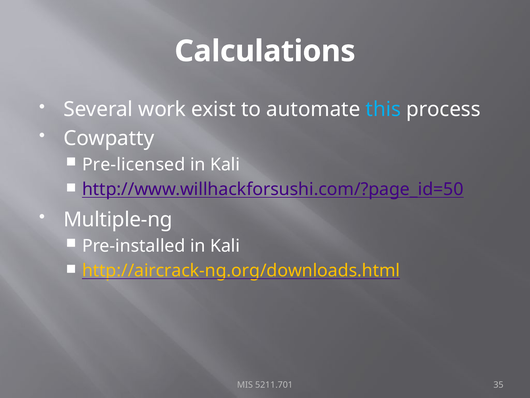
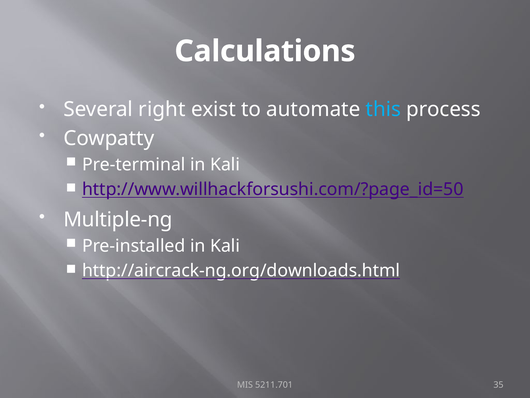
work: work -> right (162, 109)
Pre-licensed: Pre-licensed -> Pre-terminal (134, 164)
http://aircrack-ng.org/downloads.html colour: yellow -> white (241, 270)
